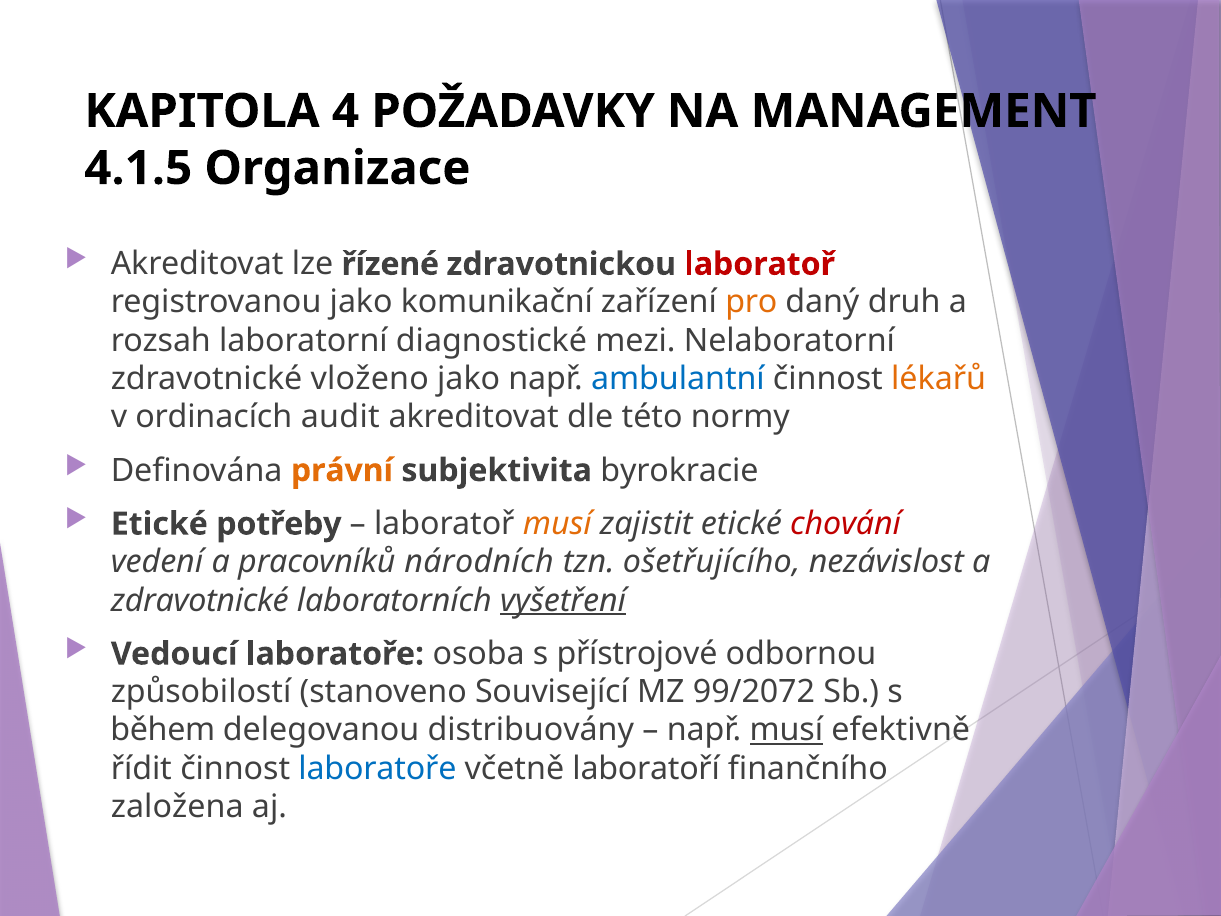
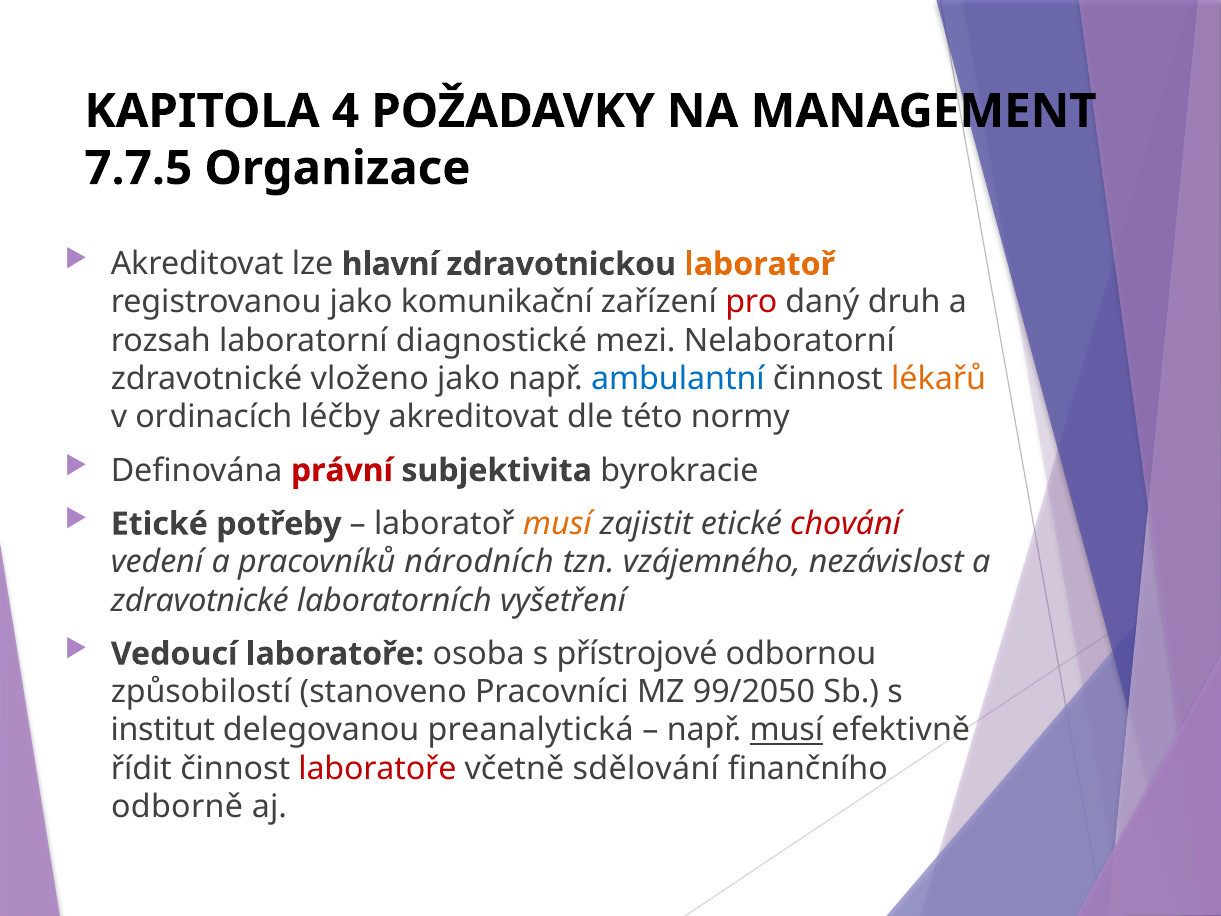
4.1.5: 4.1.5 -> 7.7.5 (138, 168)
řízené: řízené -> hlavní (390, 264)
laboratoř colour: red -> orange (760, 264)
pro colour: orange -> red (751, 302)
audit: audit -> léčby (340, 417)
právní colour: orange -> red (342, 470)
ošetřujícího: ošetřujícího -> vzájemného (712, 562)
vyšetření underline: present -> none (563, 600)
Související: Související -> Pracovníci (552, 692)
99/2072: 99/2072 -> 99/2050 (754, 692)
během: během -> institut (163, 730)
distribuovány: distribuovány -> preanalytická (531, 730)
laboratoře colour: blue -> red (377, 768)
laboratoří: laboratoří -> sdělování (646, 768)
založena: založena -> odborně (177, 807)
